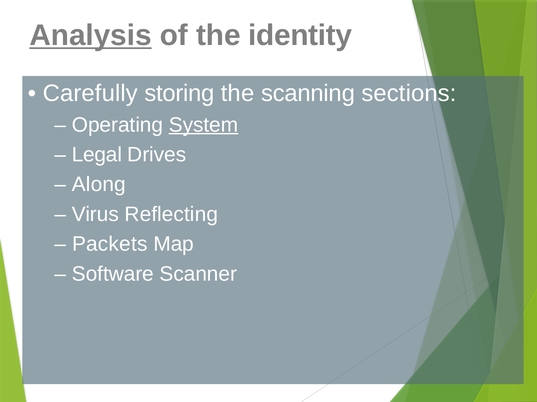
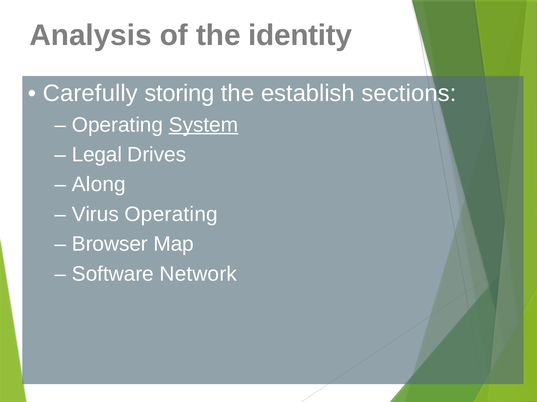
Analysis underline: present -> none (91, 36)
scanning: scanning -> establish (308, 93)
Virus Reflecting: Reflecting -> Operating (171, 215)
Packets: Packets -> Browser (110, 245)
Scanner: Scanner -> Network (198, 274)
